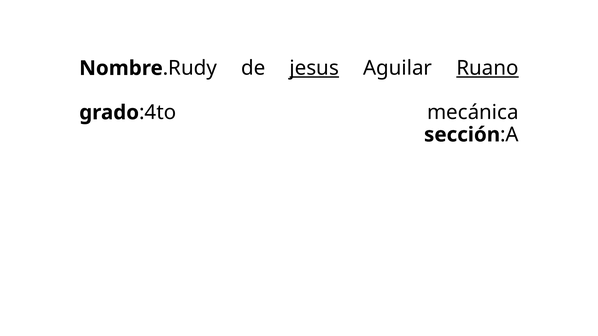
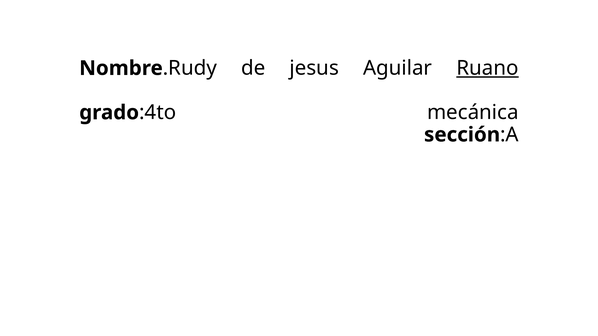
jesus underline: present -> none (314, 68)
